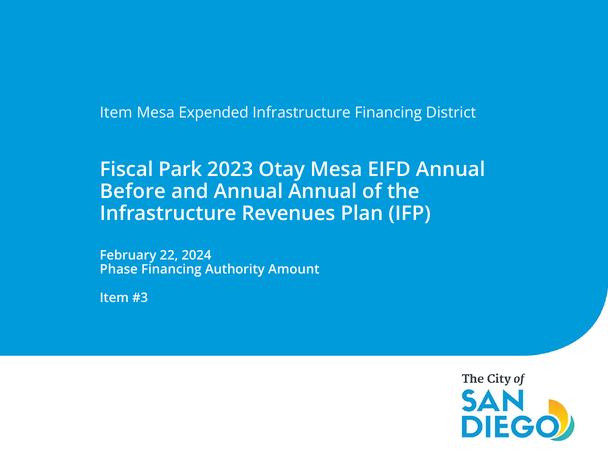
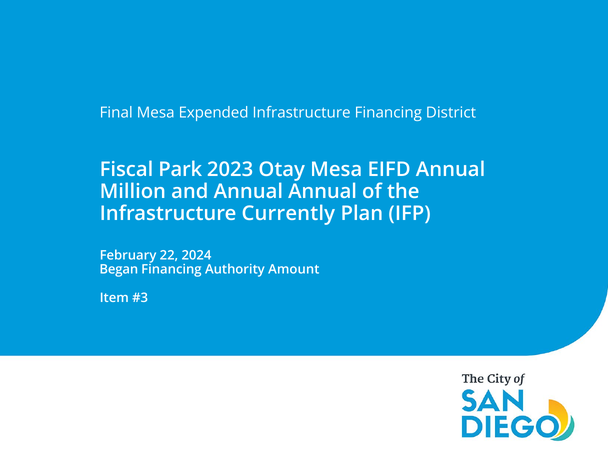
Item: Item -> Final (116, 113)
Before: Before -> Million (133, 192)
Revenues: Revenues -> Currently (288, 213)
Phase: Phase -> Began (119, 269)
